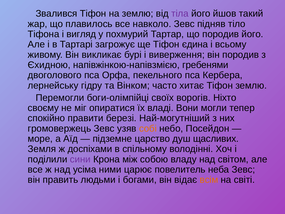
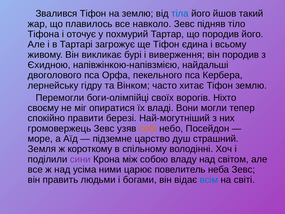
тіла colour: purple -> blue (180, 14)
вигляд: вигляд -> оточує (81, 34)
гребенями: гребенями -> найдальші (205, 65)
щасливих: щасливих -> страшний (216, 139)
доспіхами: доспіхами -> короткому (90, 149)
всім colour: orange -> blue (209, 180)
